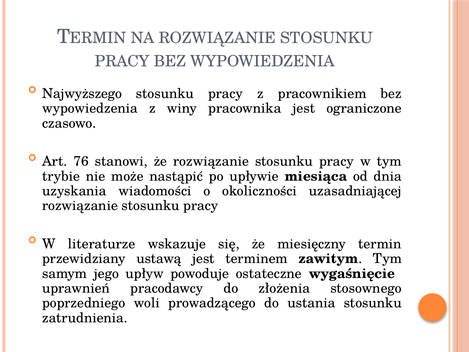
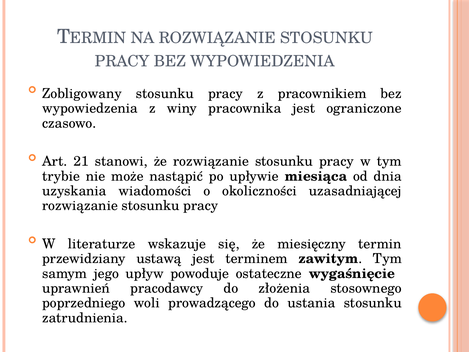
Najwyższego: Najwyższego -> Zobligowany (82, 94)
76: 76 -> 21 (81, 161)
